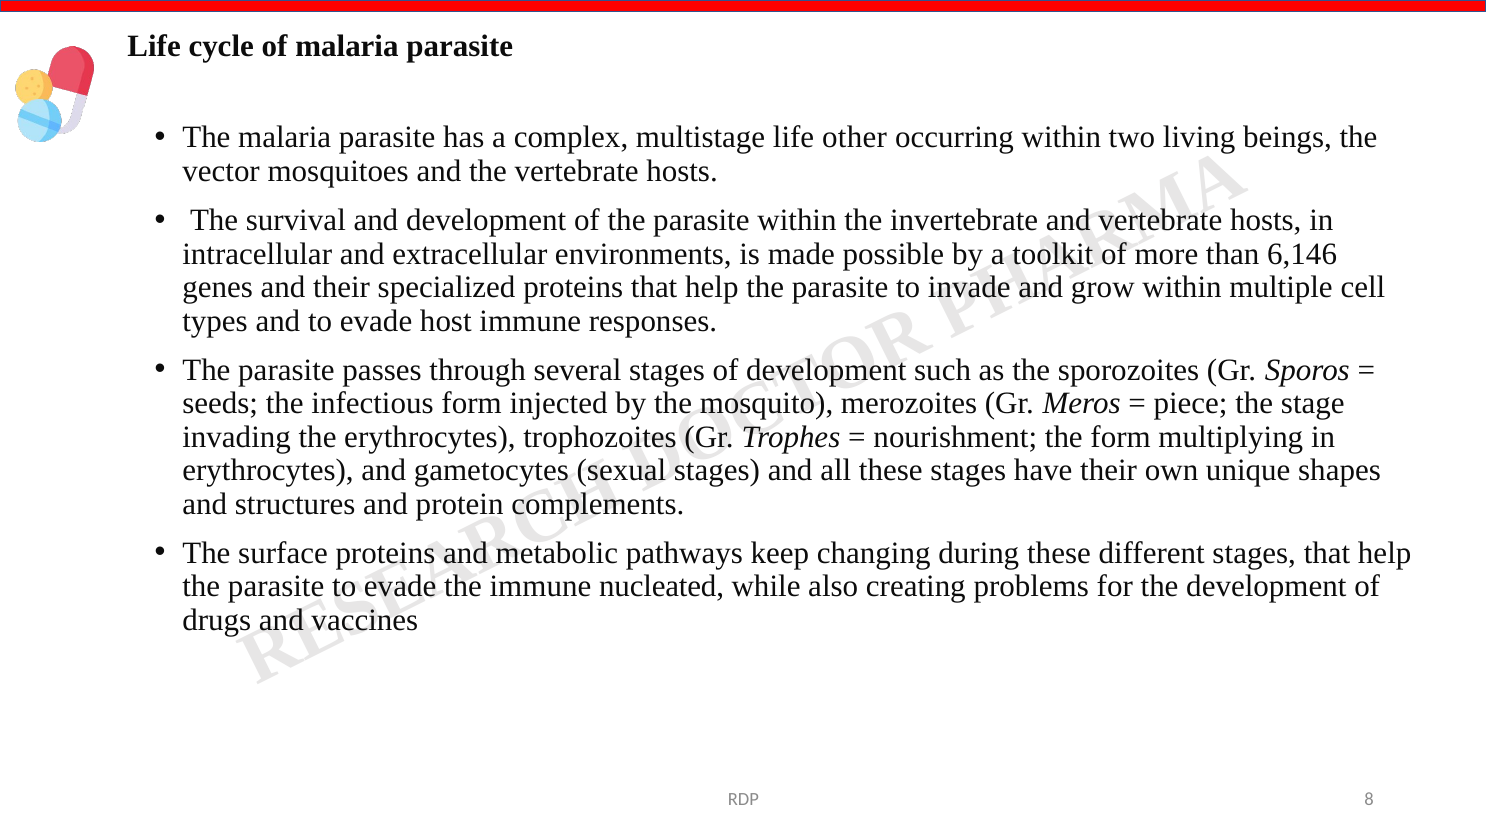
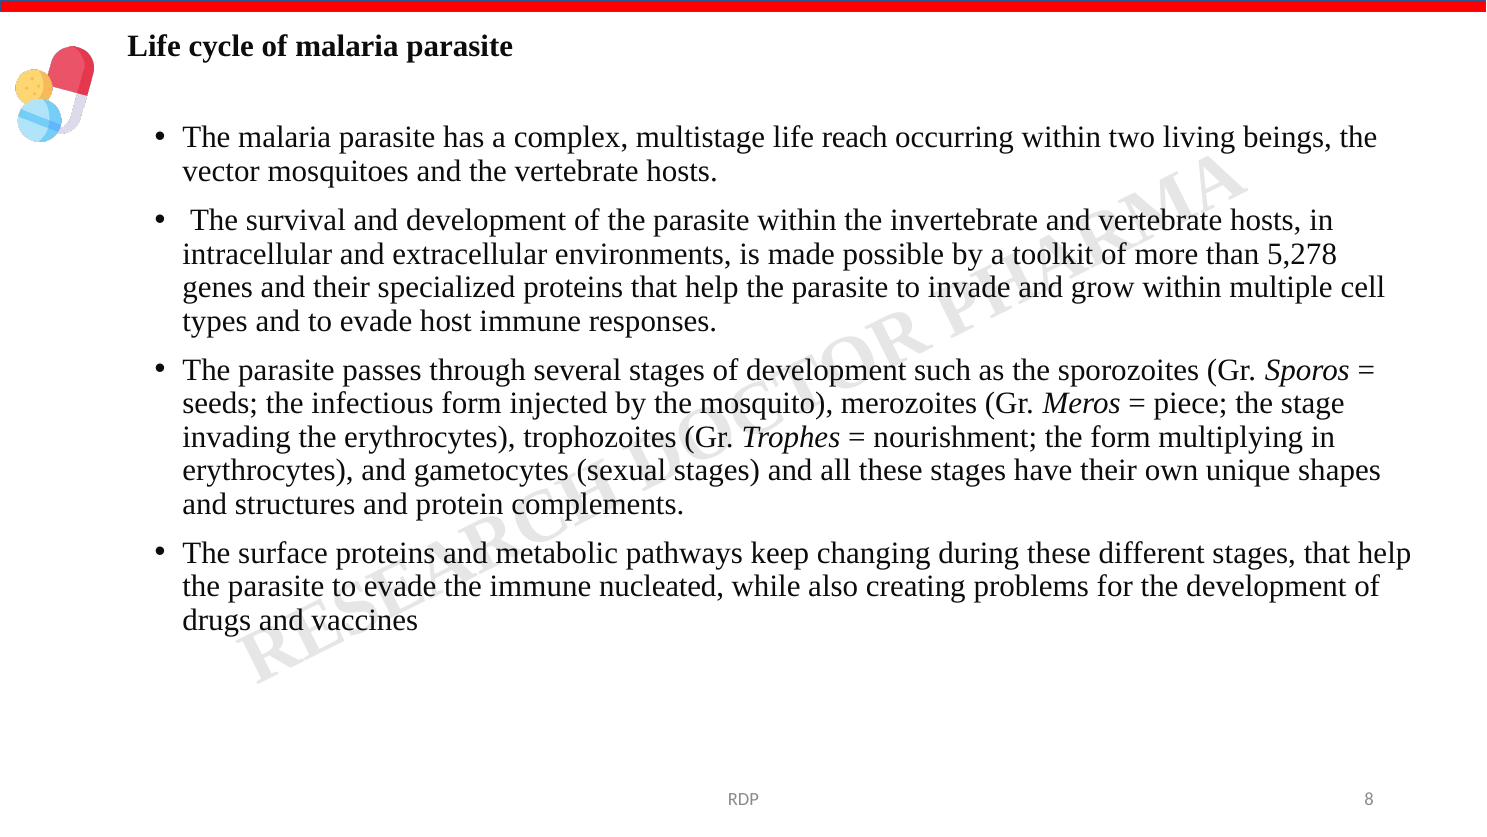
other: other -> reach (855, 138)
6,146: 6,146 -> 5,278 (1302, 254)
